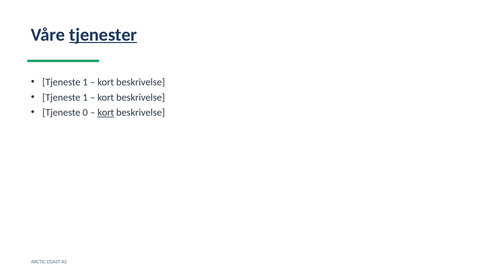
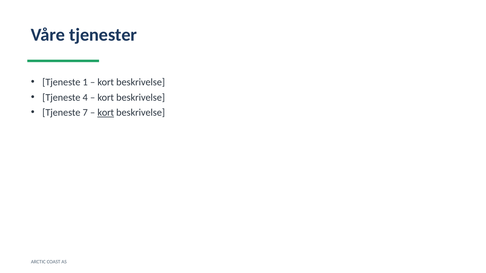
tjenester underline: present -> none (103, 35)
1: 1 -> 4 (85, 98)
0: 0 -> 7 (85, 113)
